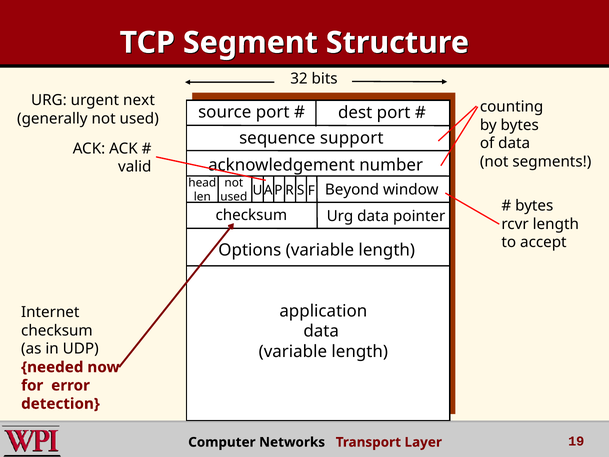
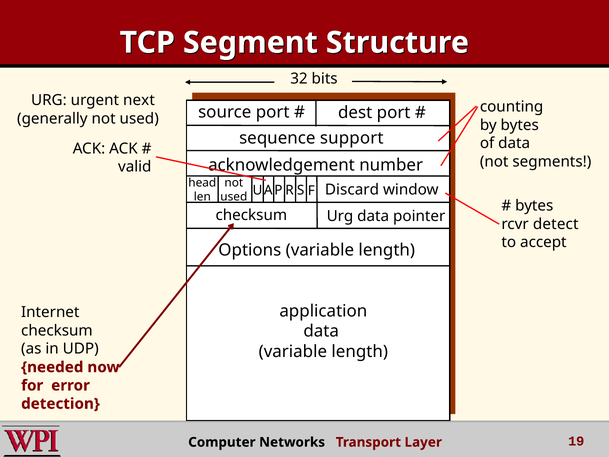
Beyond: Beyond -> Discard (352, 190)
rcvr length: length -> detect (556, 224)
